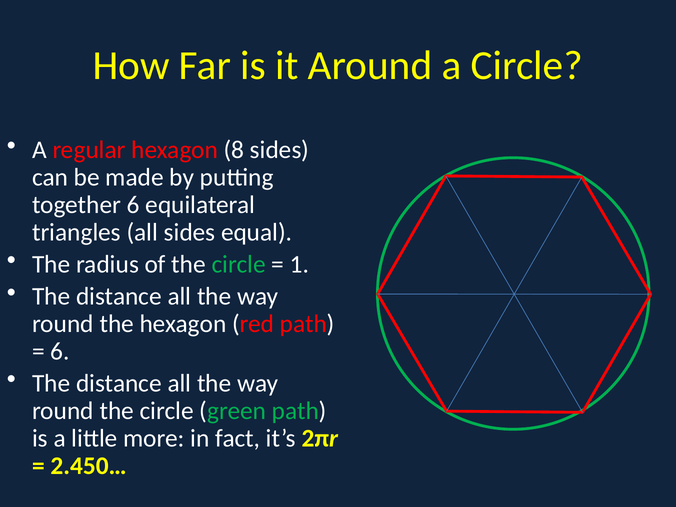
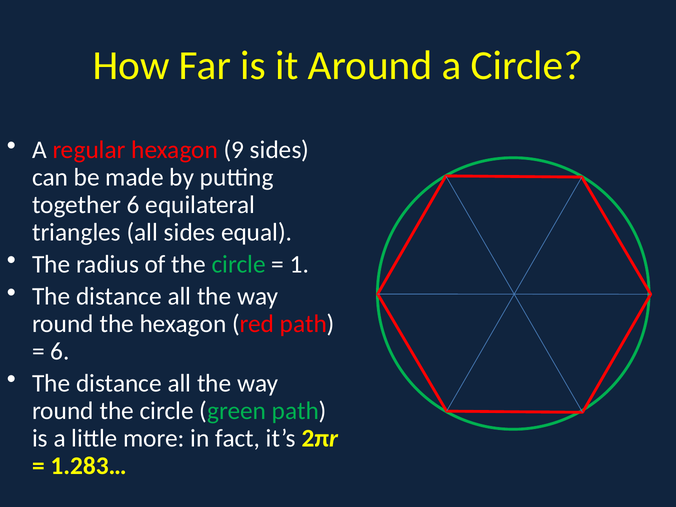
8: 8 -> 9 (234, 150)
2.450…: 2.450… -> 1.283… (89, 466)
